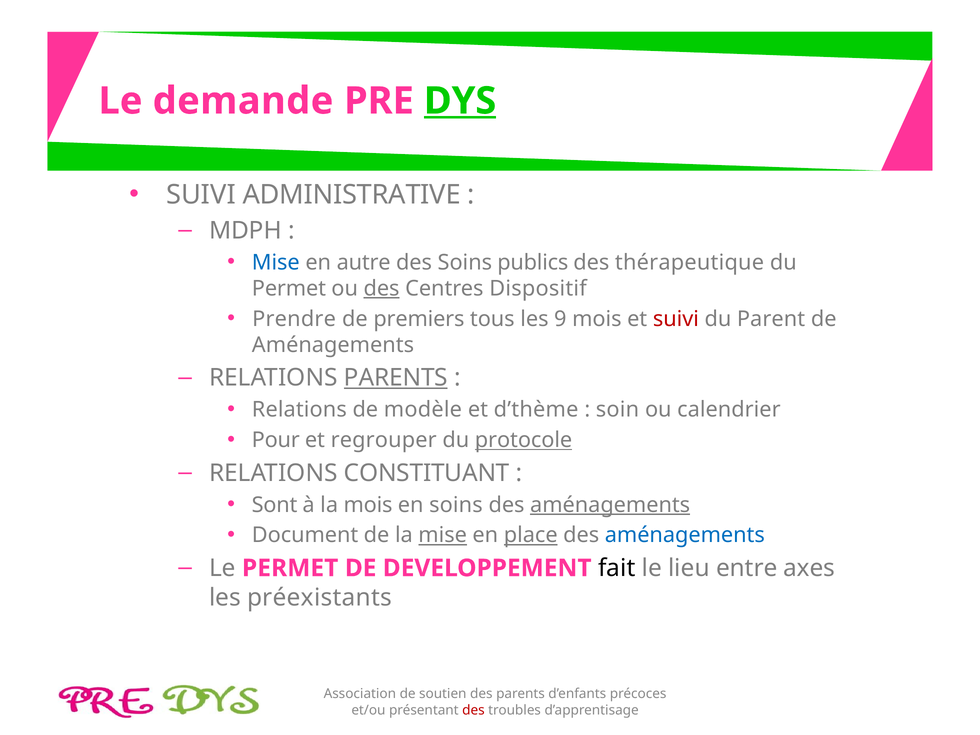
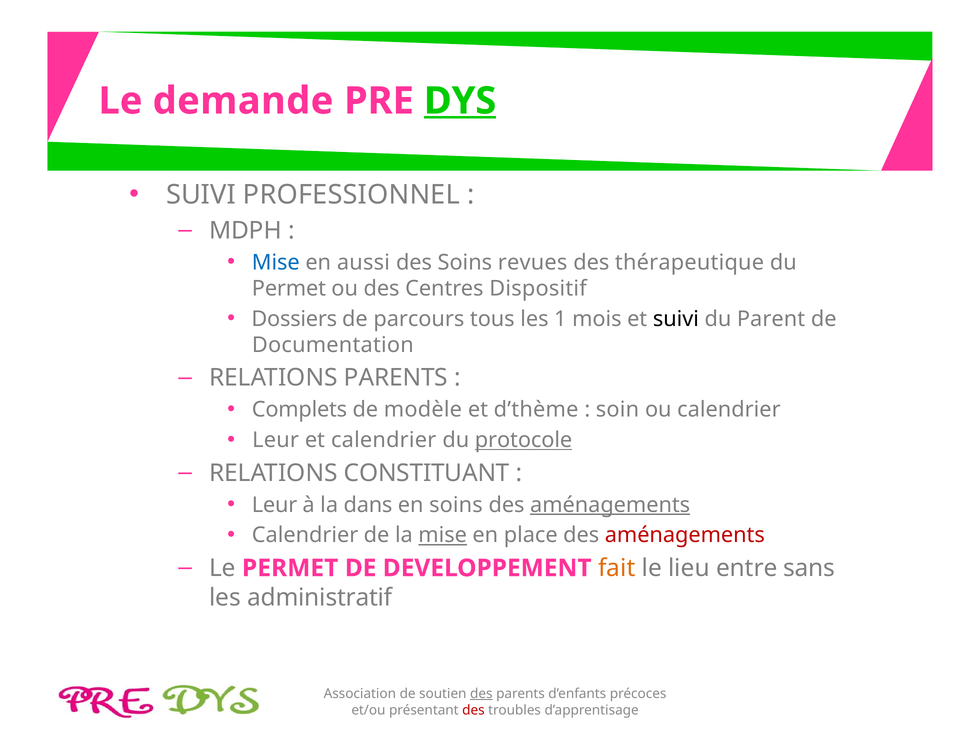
ADMINISTRATIVE: ADMINISTRATIVE -> PROFESSIONNEL (351, 195)
autre: autre -> aussi (363, 262)
publics: publics -> revues (533, 262)
des underline: present -> none (382, 288)
Prendre: Prendre -> Dossiers (294, 319)
premiers: premiers -> parcours (419, 319)
9: 9 -> 1 (560, 319)
suivi colour: red -> black (676, 319)
Aménagements: Aménagements -> Documentation (333, 345)
PARENTS underline: present -> none (396, 378)
Relations: Relations -> Complets (300, 410)
Pour: Pour -> Leur (276, 440)
et regrouper: regrouper -> calendrier (384, 440)
Sont: Sont -> Leur (275, 505)
la mois: mois -> dans (368, 505)
Document: Document -> Calendrier (305, 535)
place underline: present -> none (531, 535)
aménagements colour: blue -> red (685, 535)
fait colour: black -> orange (617, 568)
axes: axes -> sans (809, 568)
préexistants: préexistants -> administratif (320, 598)
des underline: none -> present (481, 694)
